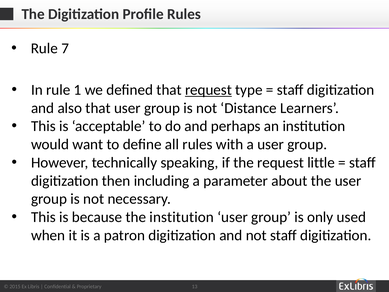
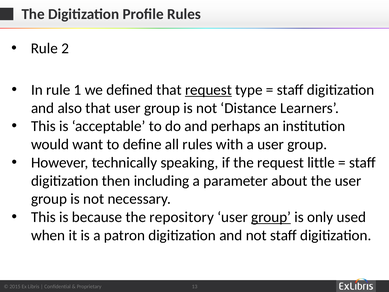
7: 7 -> 2 (65, 48)
the institution: institution -> repository (182, 217)
group underline: none -> present (271, 217)
